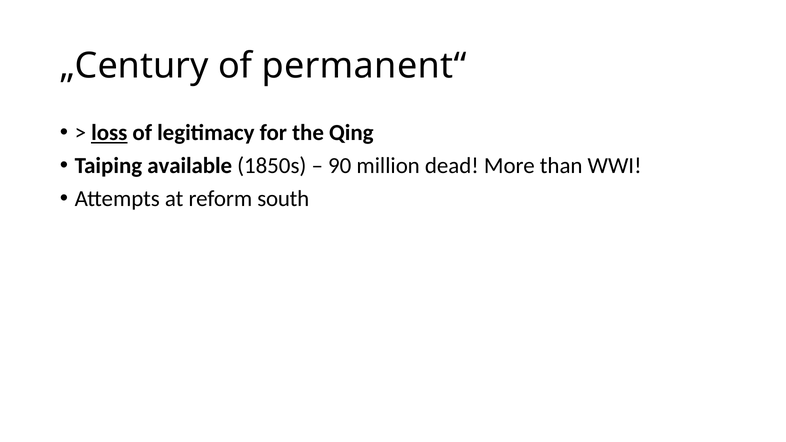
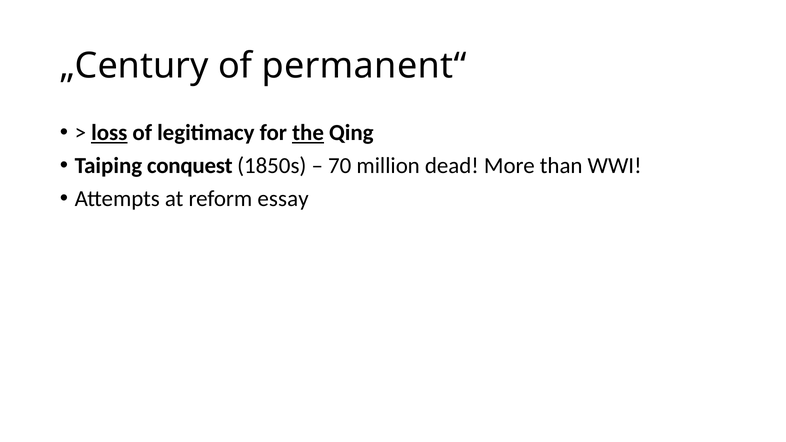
the underline: none -> present (308, 133)
available: available -> conquest (190, 166)
90: 90 -> 70 (340, 166)
south: south -> essay (283, 199)
